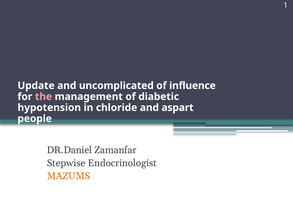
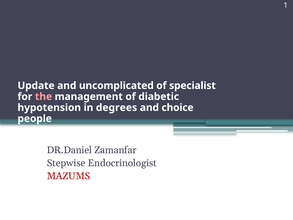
influence: influence -> specialist (192, 85)
chloride: chloride -> degrees (117, 107)
aspart: aspart -> choice (178, 107)
MAZUMS colour: orange -> red (69, 176)
